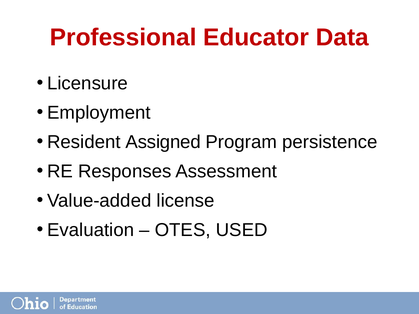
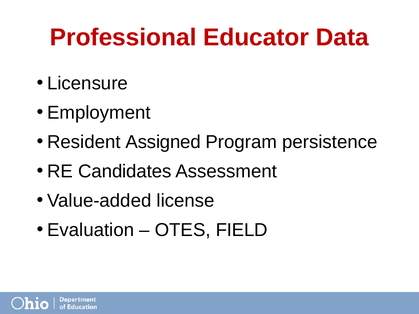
Responses: Responses -> Candidates (125, 171)
USED: USED -> FIELD (242, 230)
